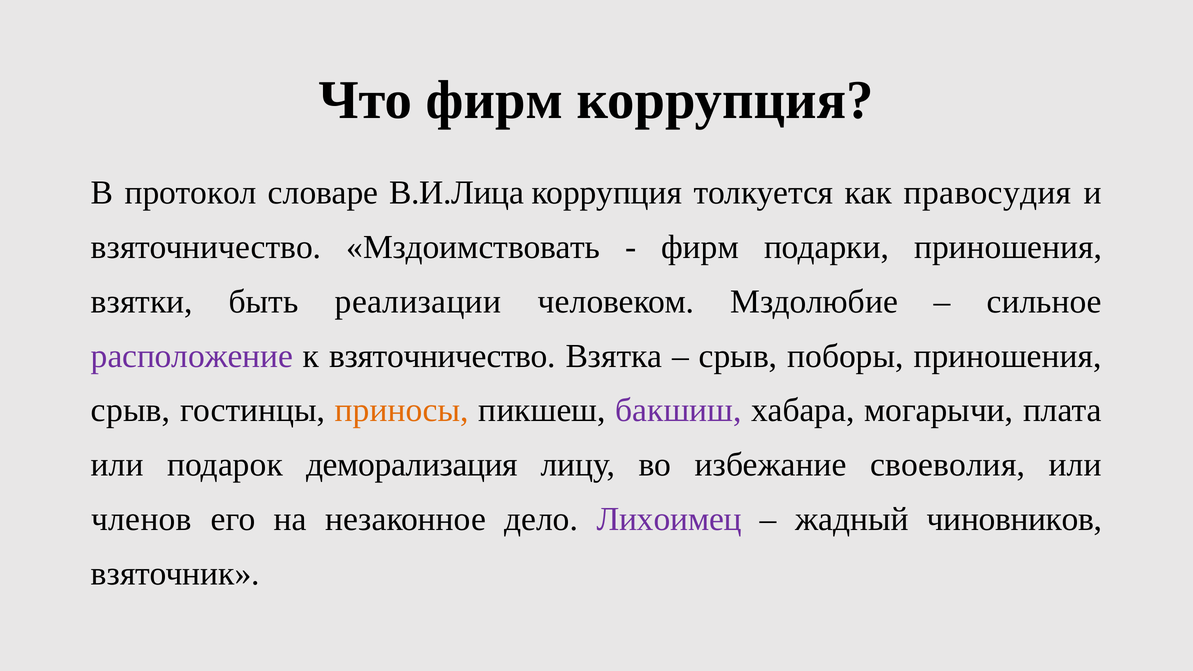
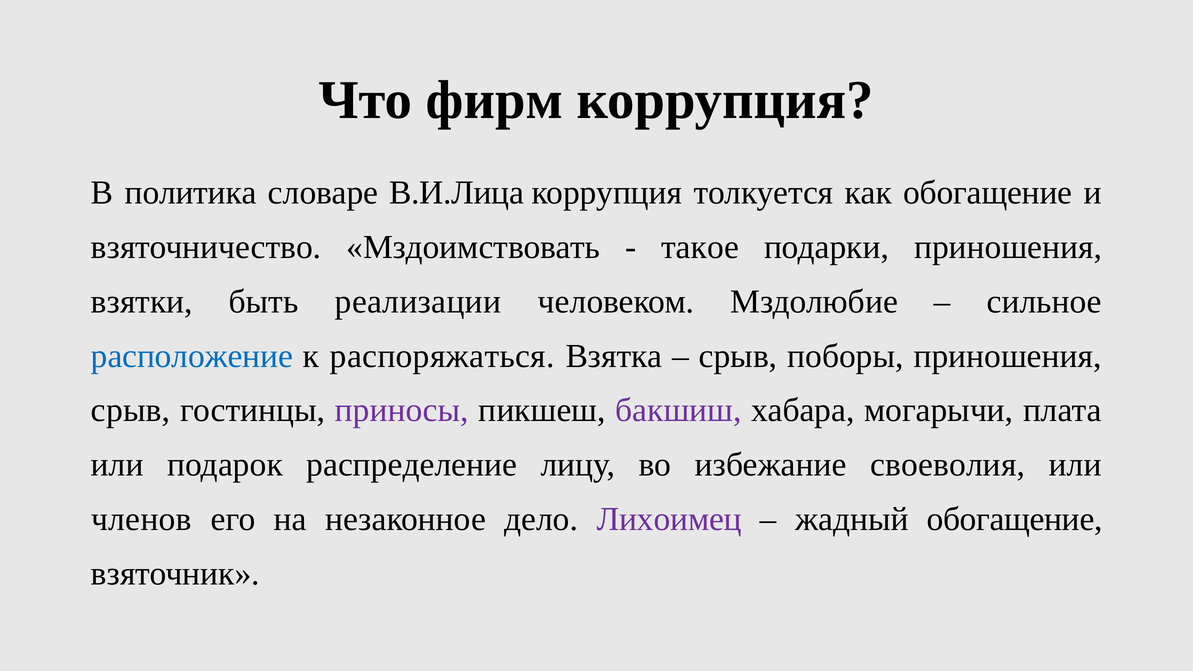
протокол: протокол -> политика (191, 193)
как правосудия: правосудия -> обогащение (988, 193)
фирм: фирм -> такое (700, 247)
расположение colour: purple -> blue (192, 356)
к взяточничество: взяточничество -> распоряжаться (442, 356)
приносы colour: orange -> purple (402, 410)
деморализация: деморализация -> распределение (412, 465)
жадный чиновников: чиновников -> обогащение (1015, 519)
